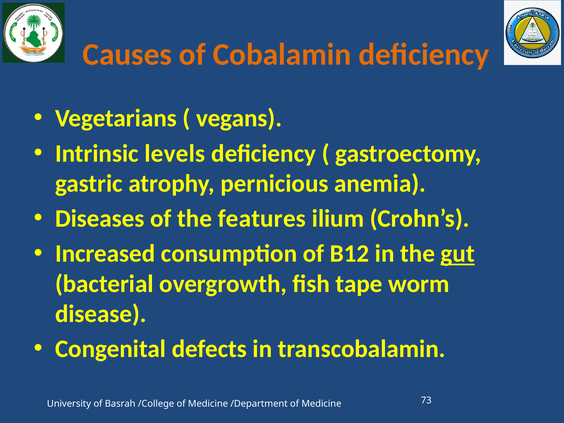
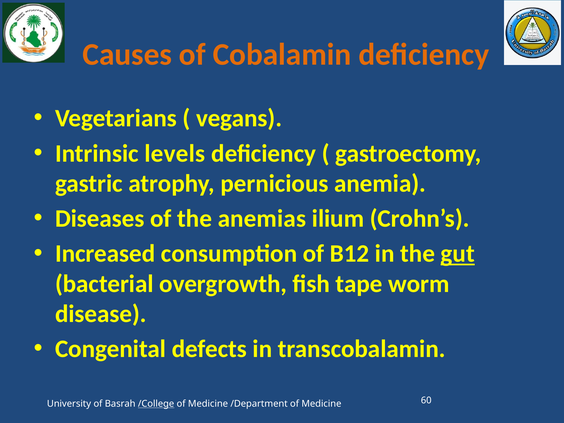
features: features -> anemias (262, 219)
/College underline: none -> present (156, 404)
73: 73 -> 60 (426, 400)
